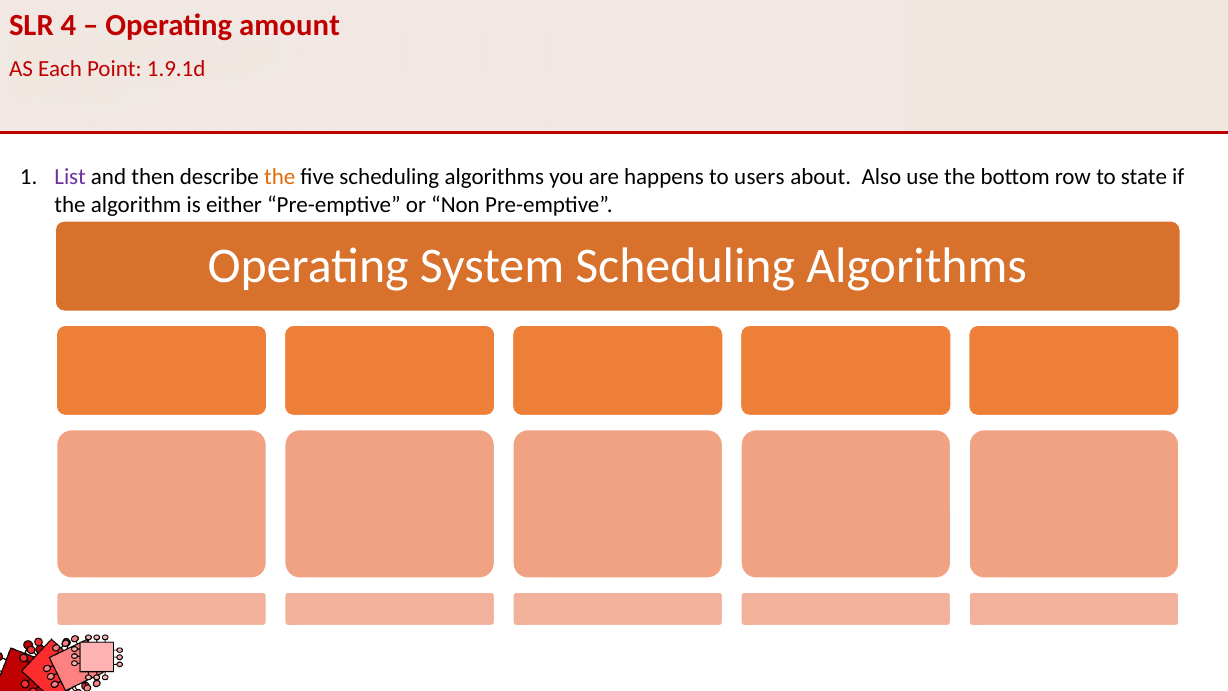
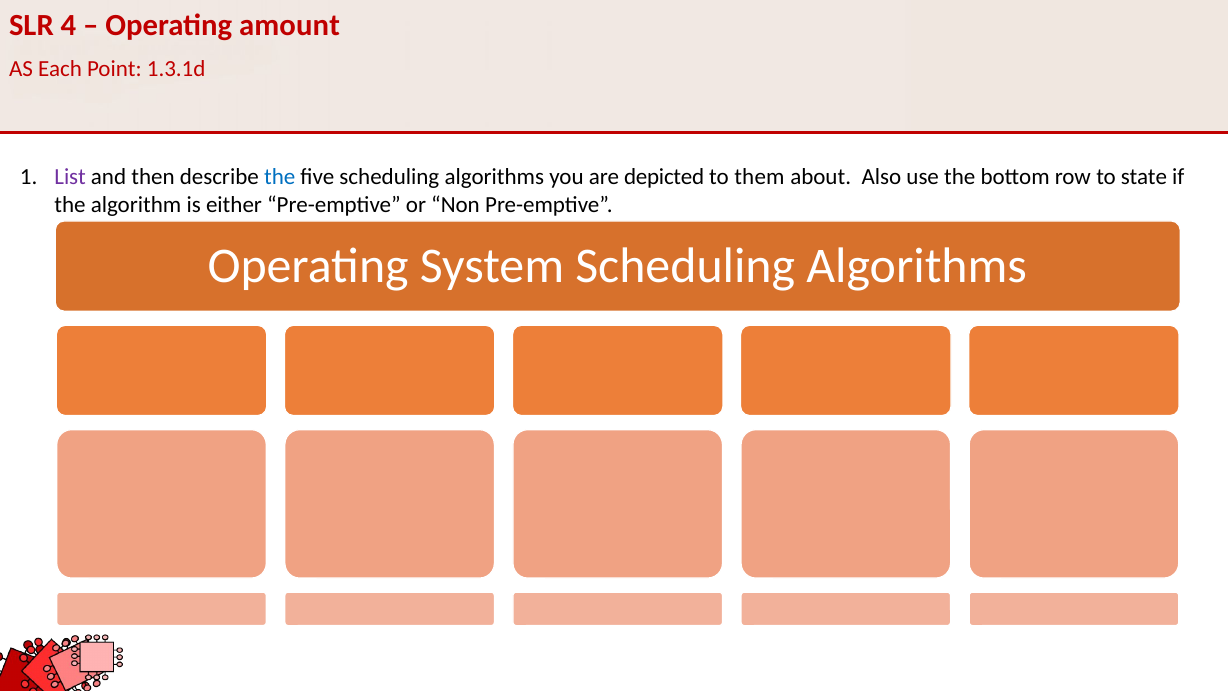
1.9.1d: 1.9.1d -> 1.3.1d (176, 69)
the colour: orange -> blue (280, 177)
happens: happens -> depicted (664, 177)
users: users -> them (759, 177)
